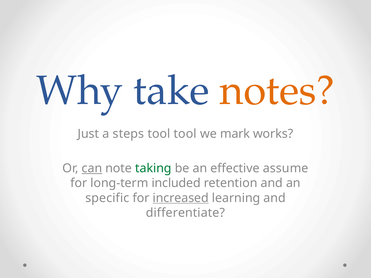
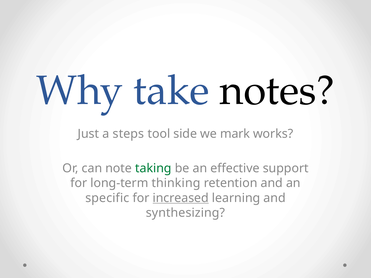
notes colour: orange -> black (277, 91)
tool tool: tool -> side (185, 134)
can underline: present -> none (92, 168)
assume: assume -> support (286, 168)
included: included -> thinking (176, 183)
differentiate: differentiate -> synthesizing (185, 213)
